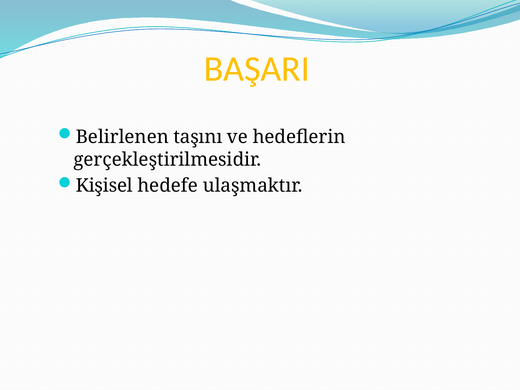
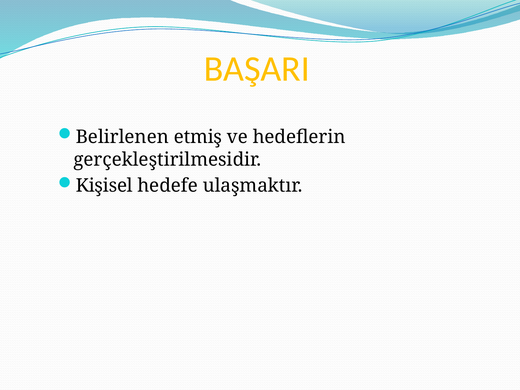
taşını: taşını -> etmiş (198, 137)
